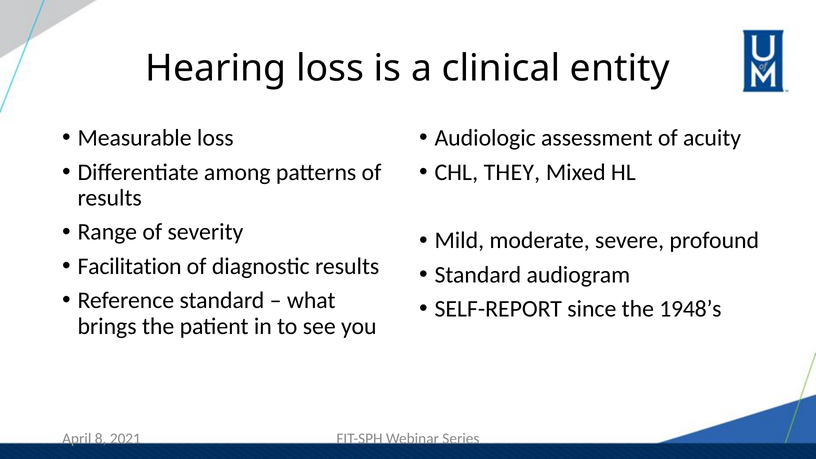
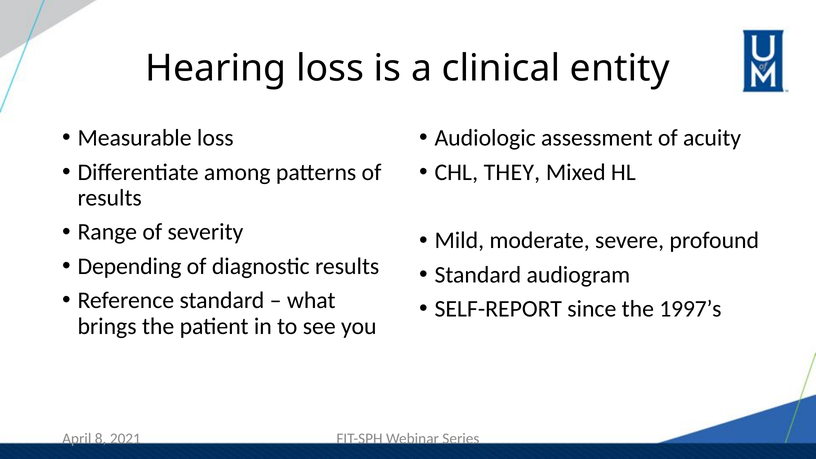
Facilitation: Facilitation -> Depending (129, 266)
1948’s: 1948’s -> 1997’s (690, 309)
